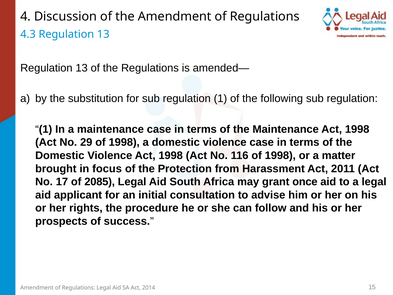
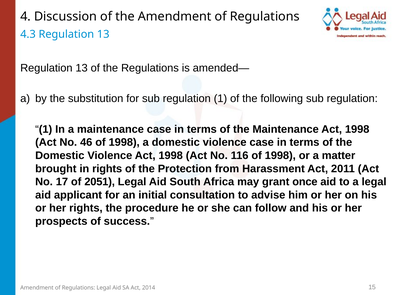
29: 29 -> 46 (86, 142)
in focus: focus -> rights (107, 169)
2085: 2085 -> 2051 (100, 182)
